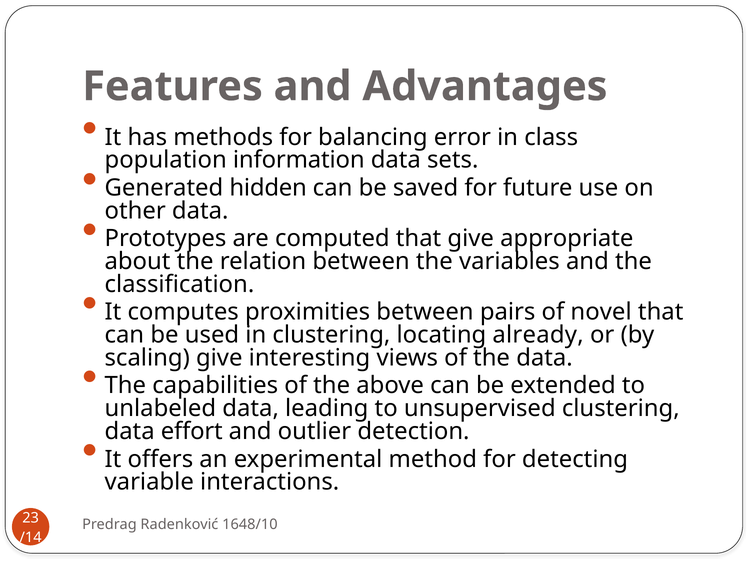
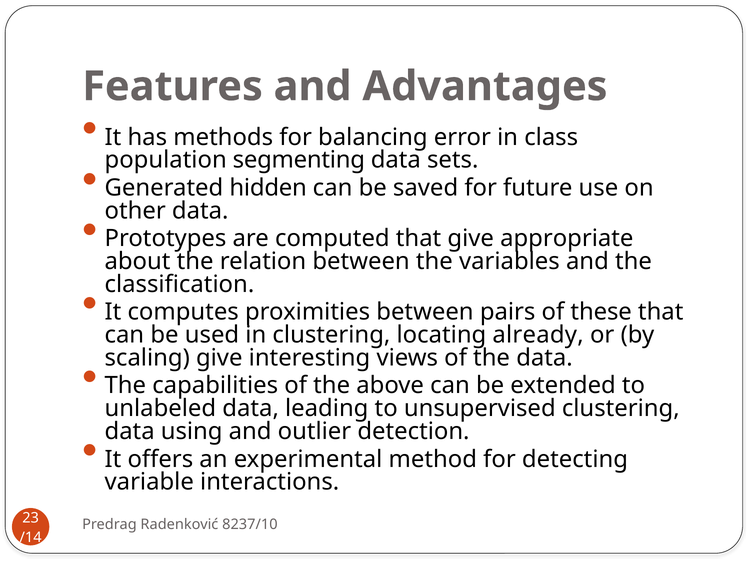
information: information -> segmenting (299, 160)
novel: novel -> these (601, 312)
effort: effort -> using (192, 431)
1648/10: 1648/10 -> 8237/10 (250, 525)
